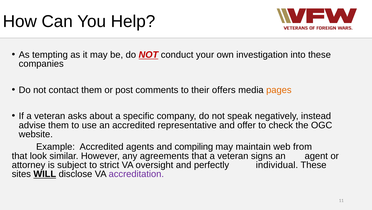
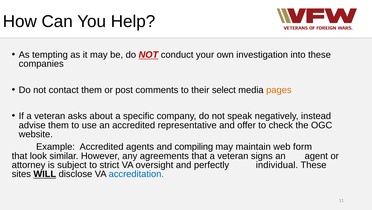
offers: offers -> select (224, 90)
from: from -> form (303, 146)
accreditation colour: purple -> blue (136, 173)
